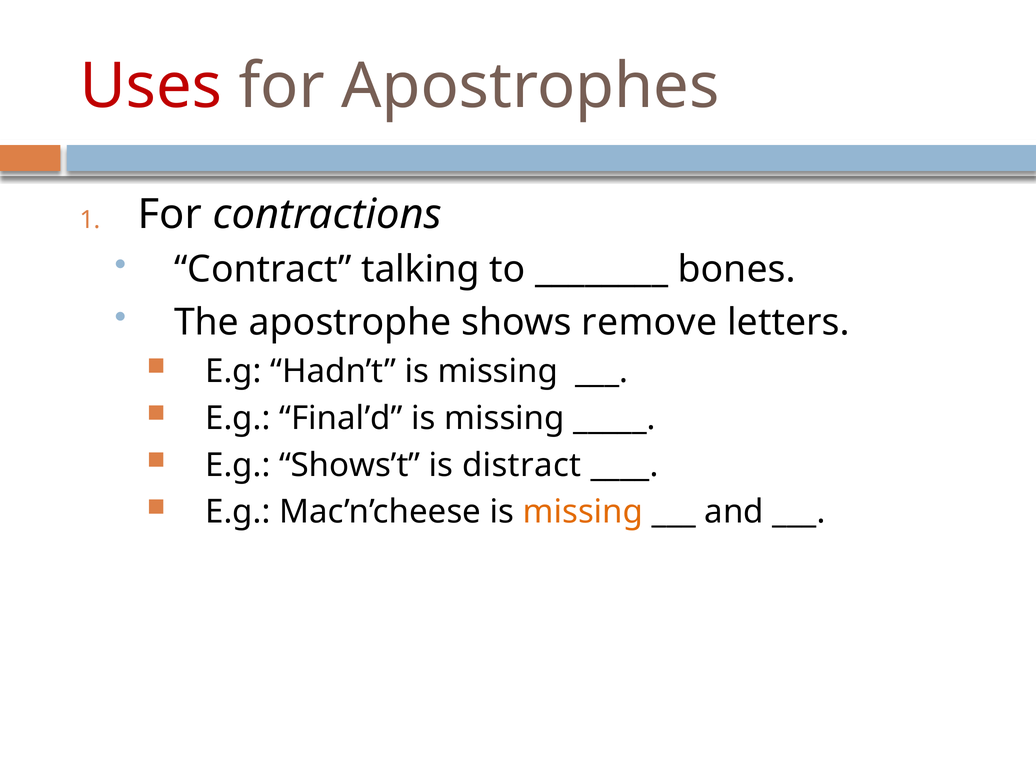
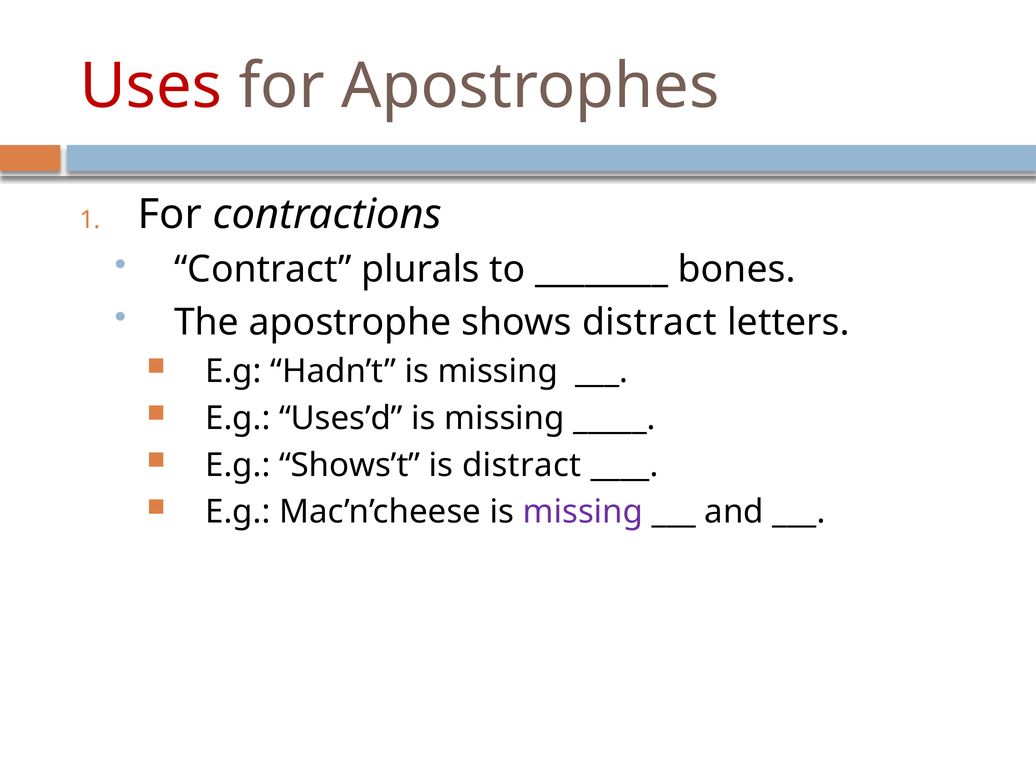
talking: talking -> plurals (421, 269)
shows remove: remove -> distract (649, 322)
Final’d: Final’d -> Uses’d (341, 418)
missing colour: orange -> purple (583, 512)
